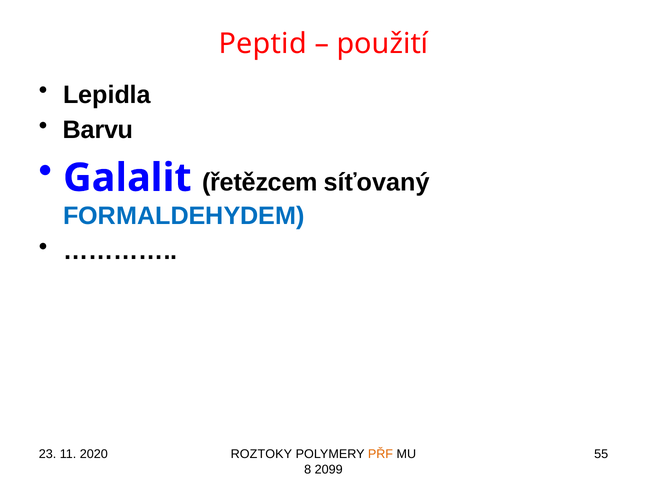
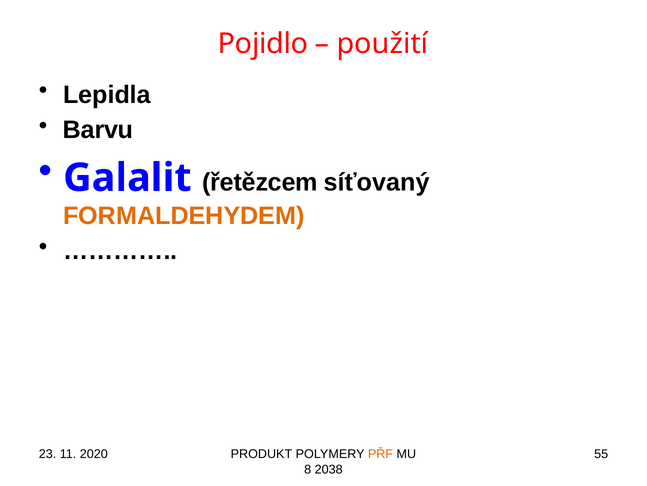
Peptid: Peptid -> Pojidlo (263, 44)
FORMALDEHYDEM colour: blue -> orange (184, 215)
ROZTOKY: ROZTOKY -> PRODUKT (261, 454)
2099: 2099 -> 2038 (329, 469)
